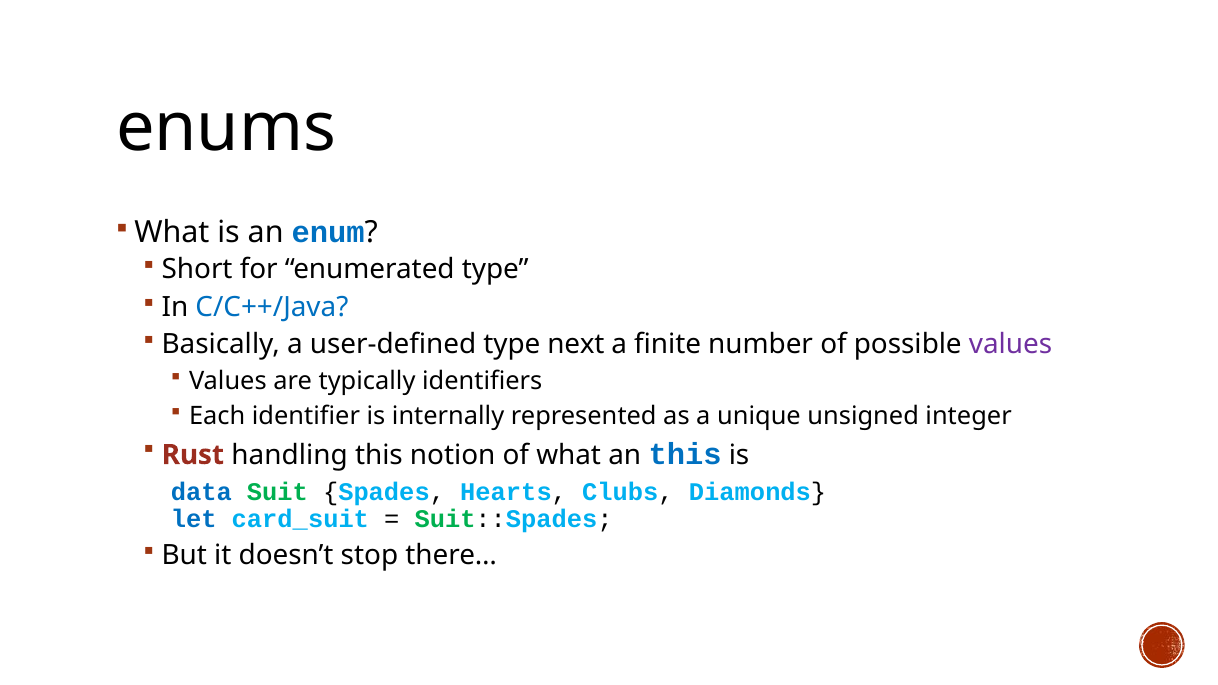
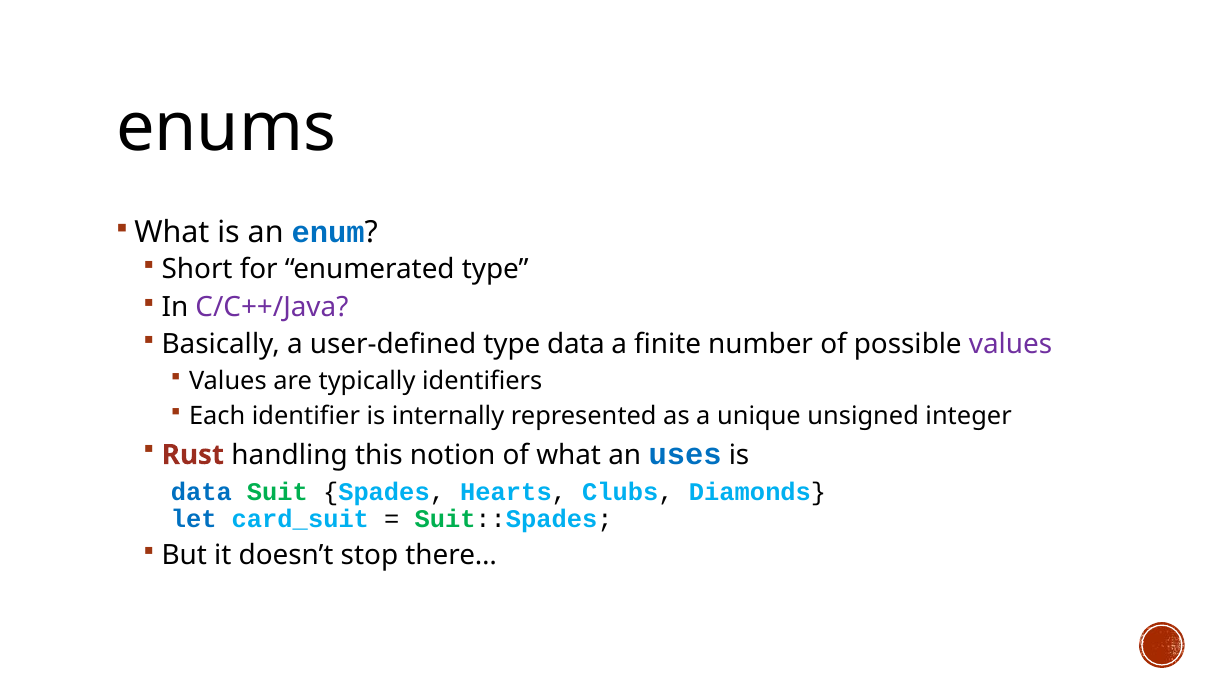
C/C++/Java colour: blue -> purple (272, 307)
type next: next -> data (576, 345)
an this: this -> uses (685, 454)
